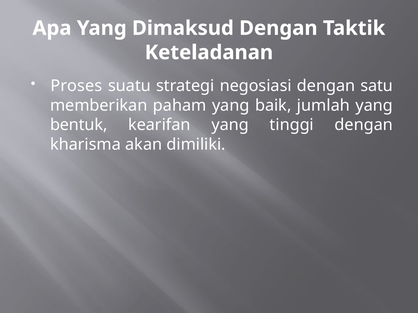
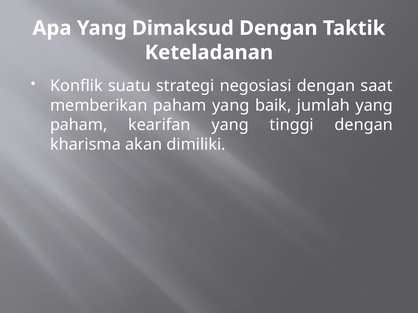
Proses: Proses -> Konflik (76, 86)
satu: satu -> saat (377, 86)
bentuk: bentuk -> paham (79, 125)
